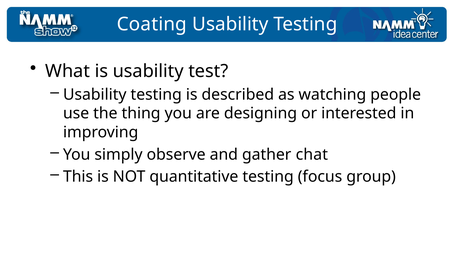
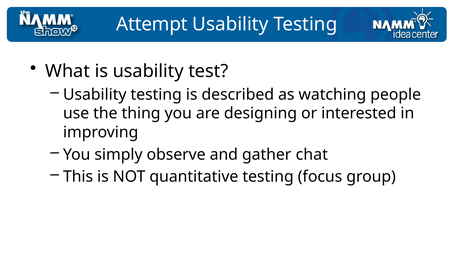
Coating: Coating -> Attempt (152, 24)
